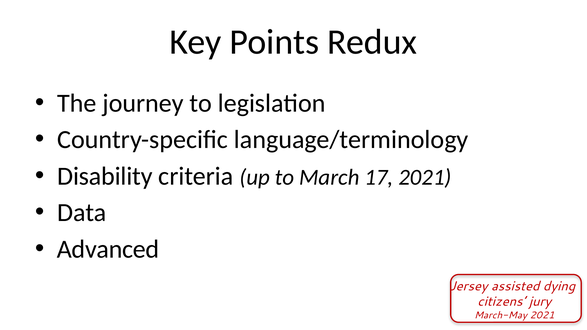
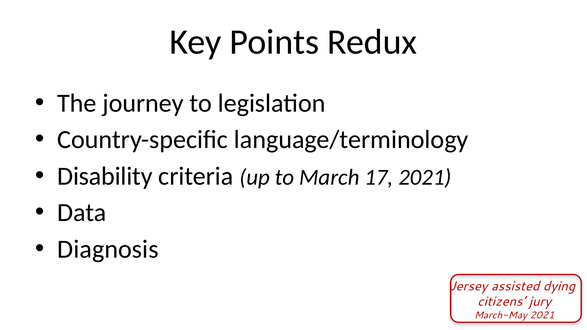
Advanced: Advanced -> Diagnosis (108, 249)
